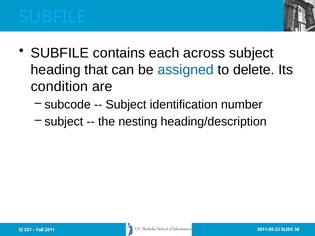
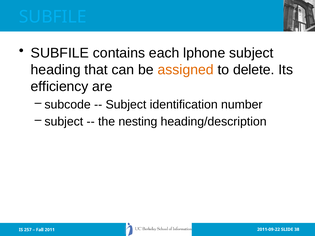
across: across -> lphone (204, 53)
assigned colour: blue -> orange (186, 70)
condition: condition -> efficiency (60, 87)
